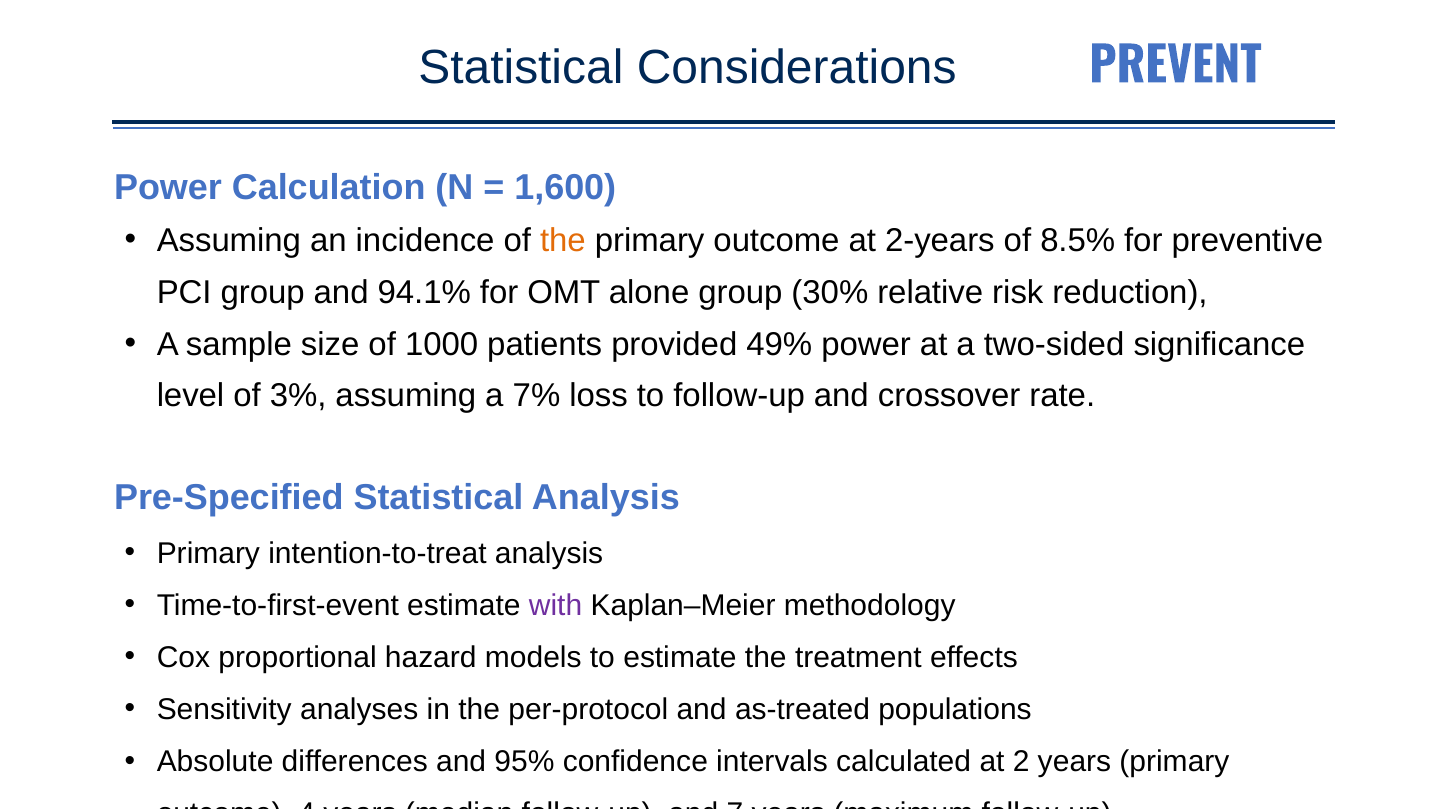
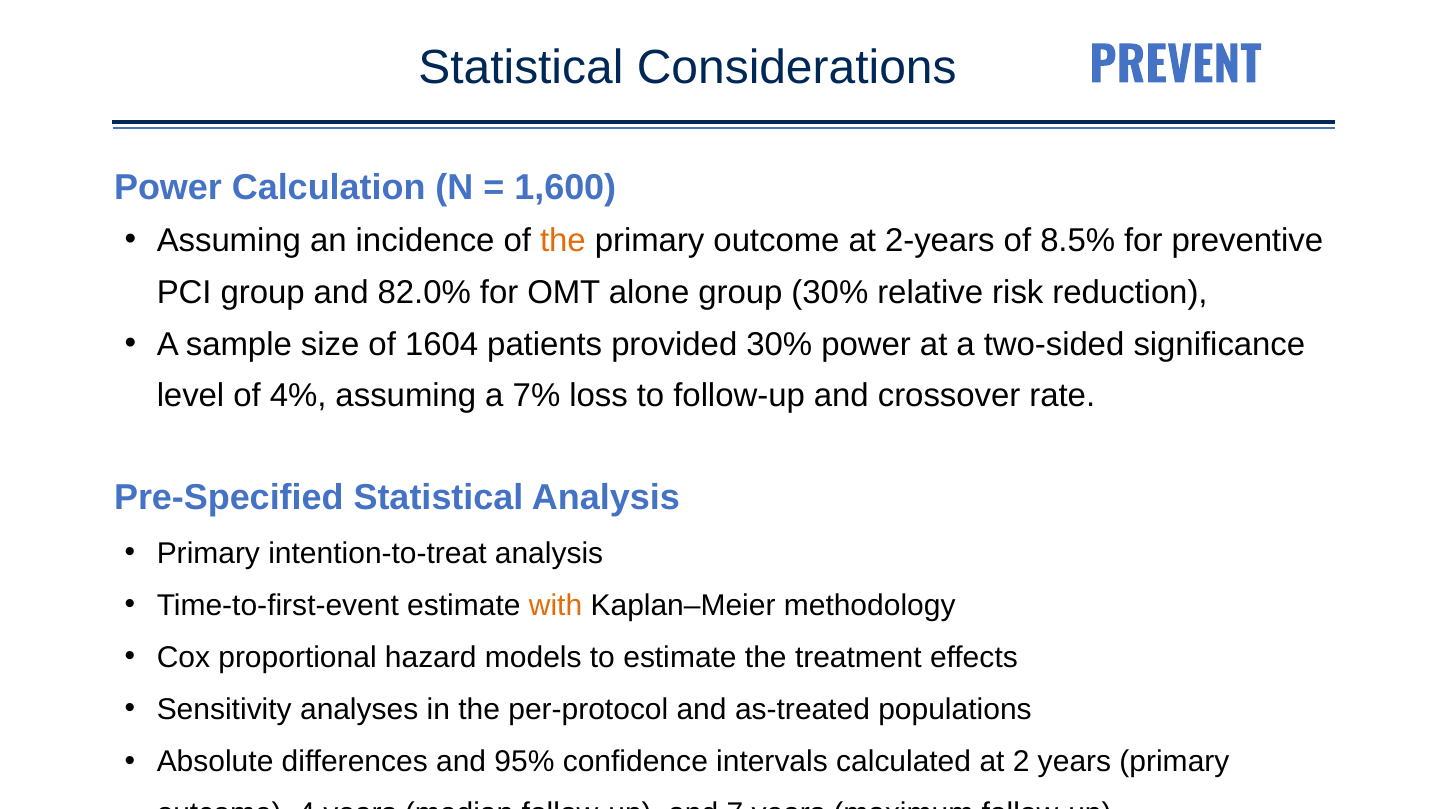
94.1%: 94.1% -> 82.0% (424, 292)
1000: 1000 -> 1604 (442, 344)
provided 49%: 49% -> 30% (779, 344)
3%: 3% -> 4% (298, 396)
with colour: purple -> orange (556, 605)
